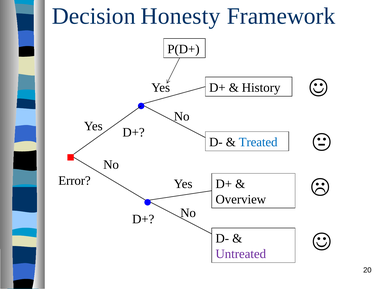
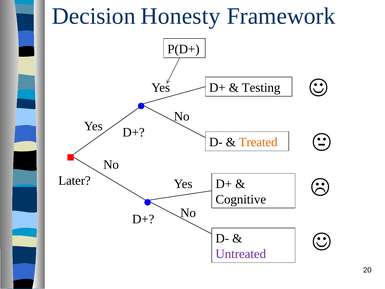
History: History -> Testing (261, 87)
Treated colour: blue -> orange (258, 142)
Error: Error -> Later (74, 181)
Overview: Overview -> Cognitive (241, 199)
